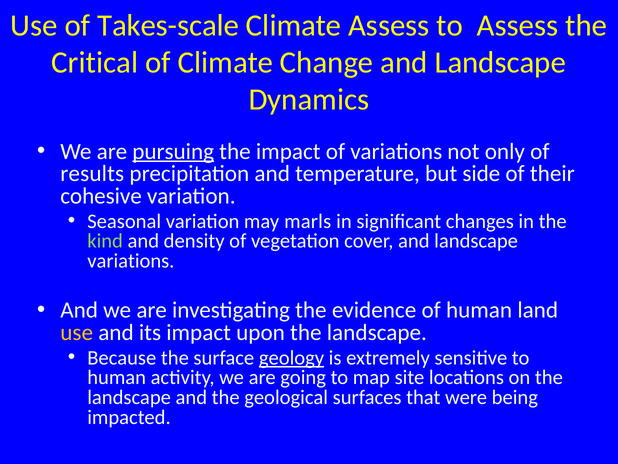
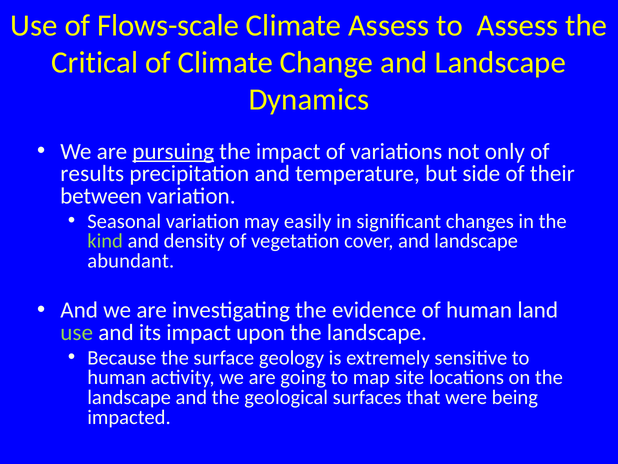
Takes-scale: Takes-scale -> Flows-scale (168, 25)
cohesive: cohesive -> between (101, 196)
marls: marls -> easily (308, 221)
variations: variations -> abundant (131, 261)
use colour: yellow -> light green (77, 332)
geology underline: present -> none (292, 357)
